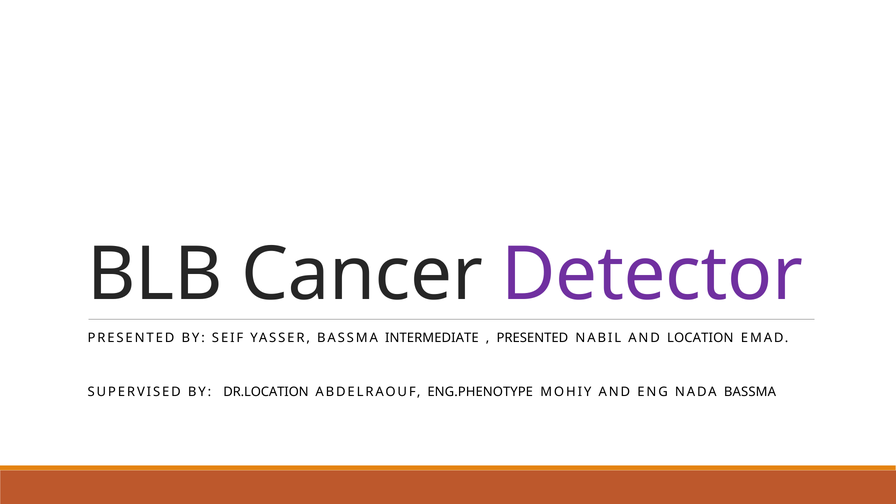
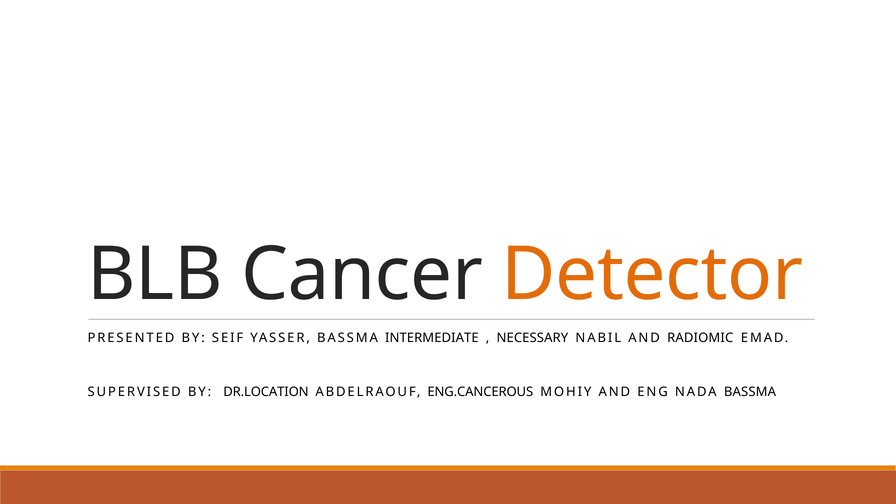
Detector colour: purple -> orange (652, 275)
PRESENTED: PRESENTED -> NECESSARY (532, 338)
LOCATION: LOCATION -> RADIOMIC (700, 338)
ENG.PHENOTYPE: ENG.PHENOTYPE -> ENG.CANCEROUS (480, 392)
